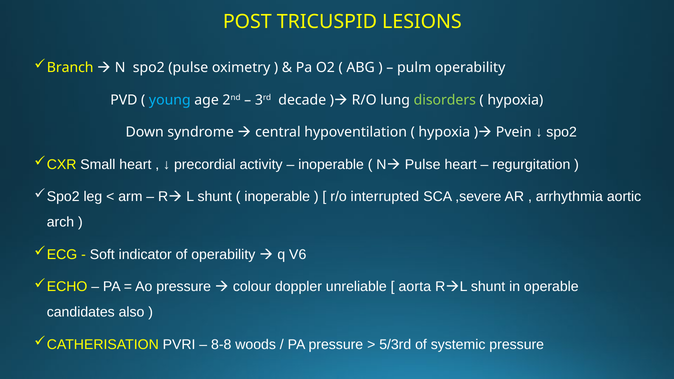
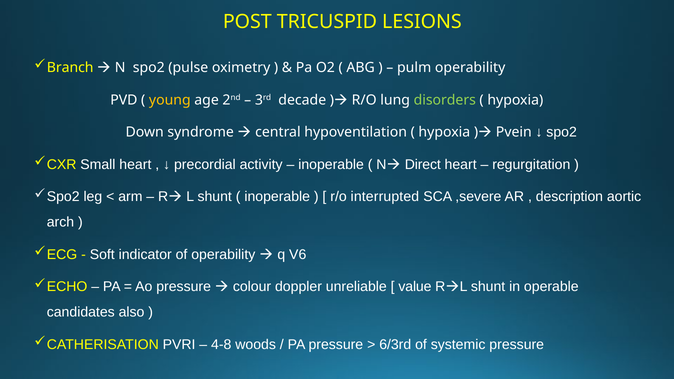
young colour: light blue -> yellow (170, 100)
Pulse: Pulse -> Direct (423, 165)
arrhythmia: arrhythmia -> description (569, 197)
aorta: aorta -> value (415, 287)
8-8: 8-8 -> 4-8 (221, 345)
5/3rd: 5/3rd -> 6/3rd (395, 345)
